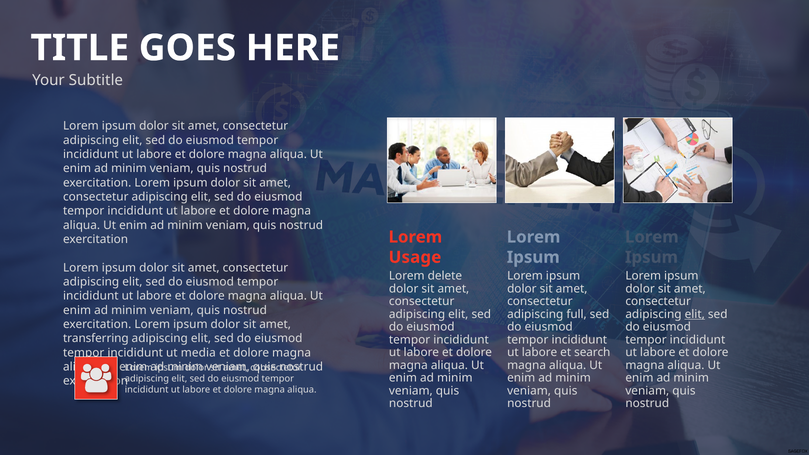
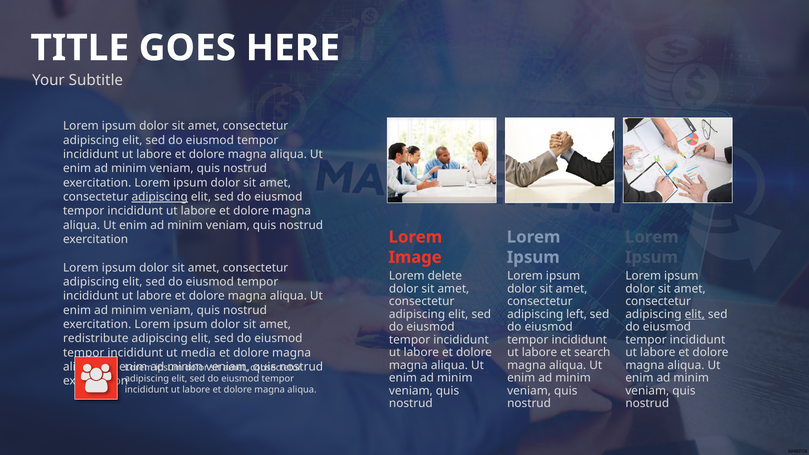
adipiscing underline: none -> present (160, 197)
Usage: Usage -> Image (415, 257)
full: full -> left (577, 314)
transferring: transferring -> redistribute (96, 339)
